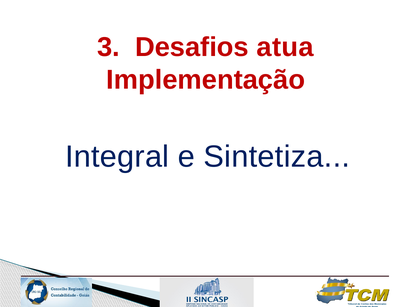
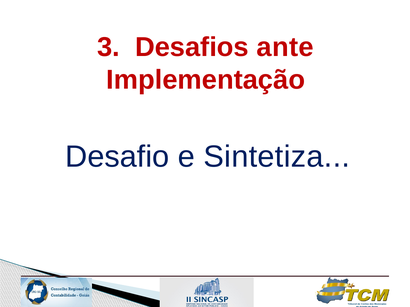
atua: atua -> ante (285, 47)
Integral: Integral -> Desafio (117, 157)
